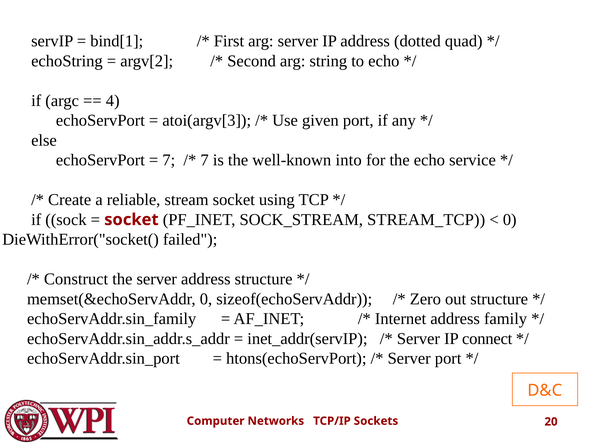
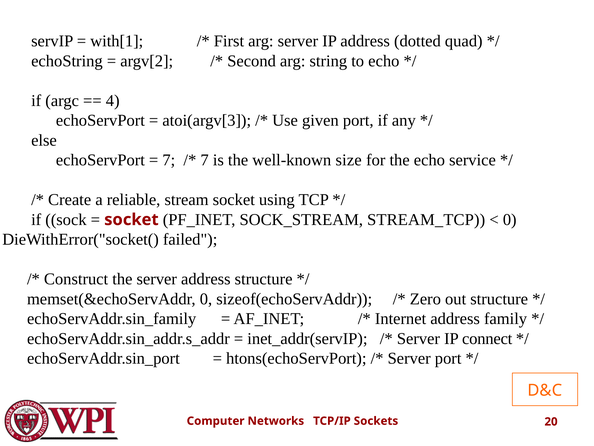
bind[1: bind[1 -> with[1 (117, 41)
into: into -> size (349, 160)
